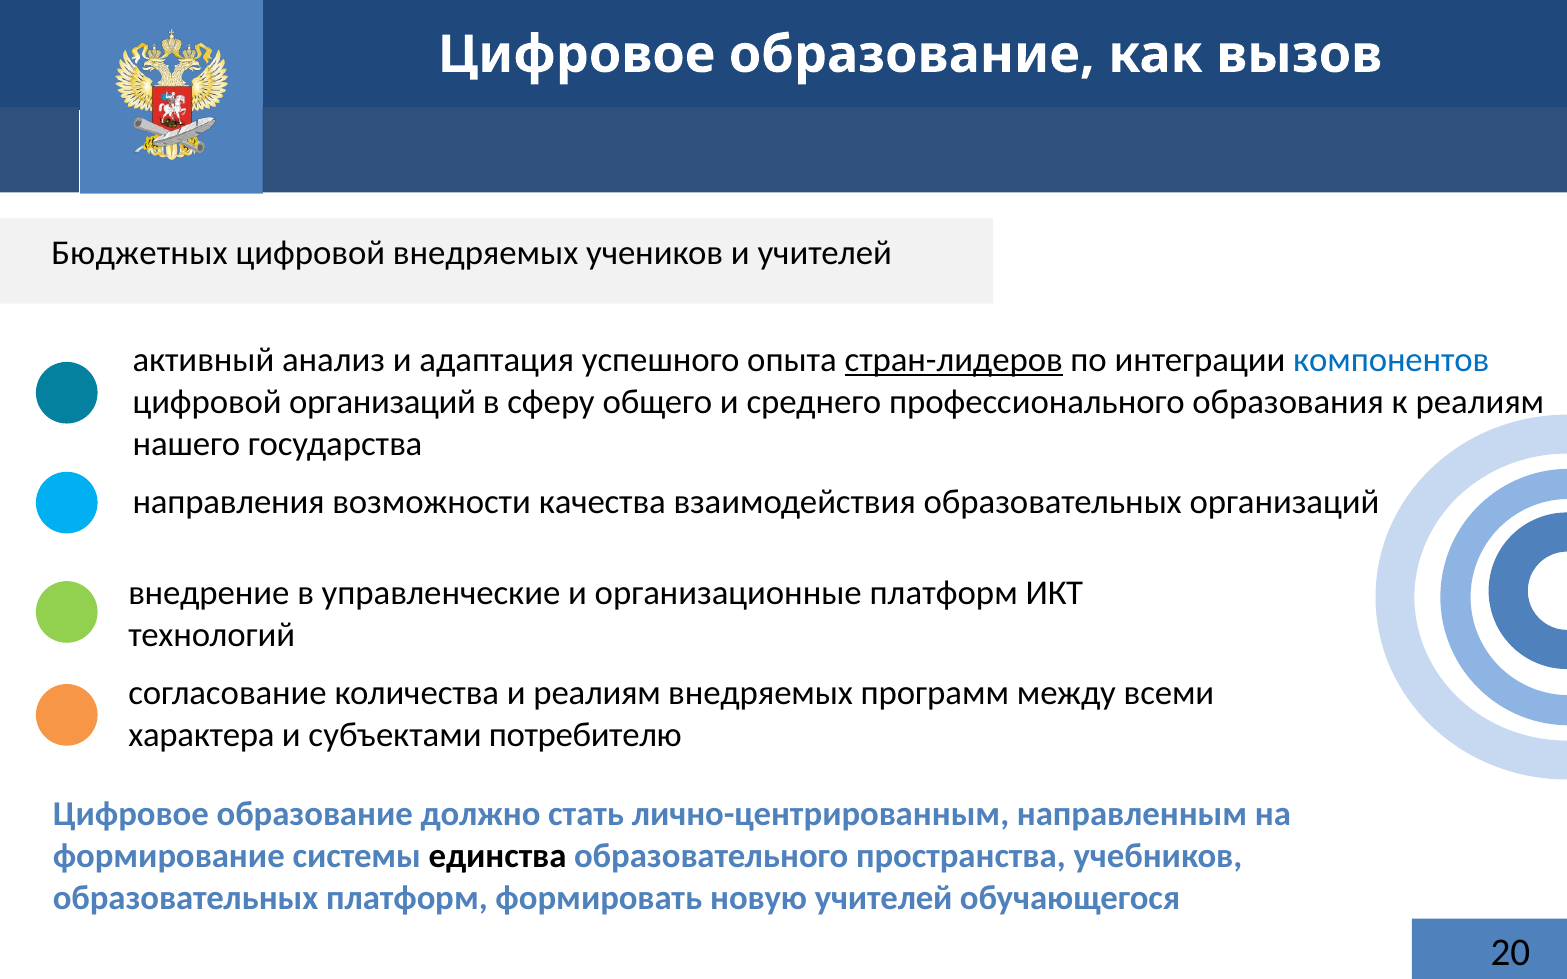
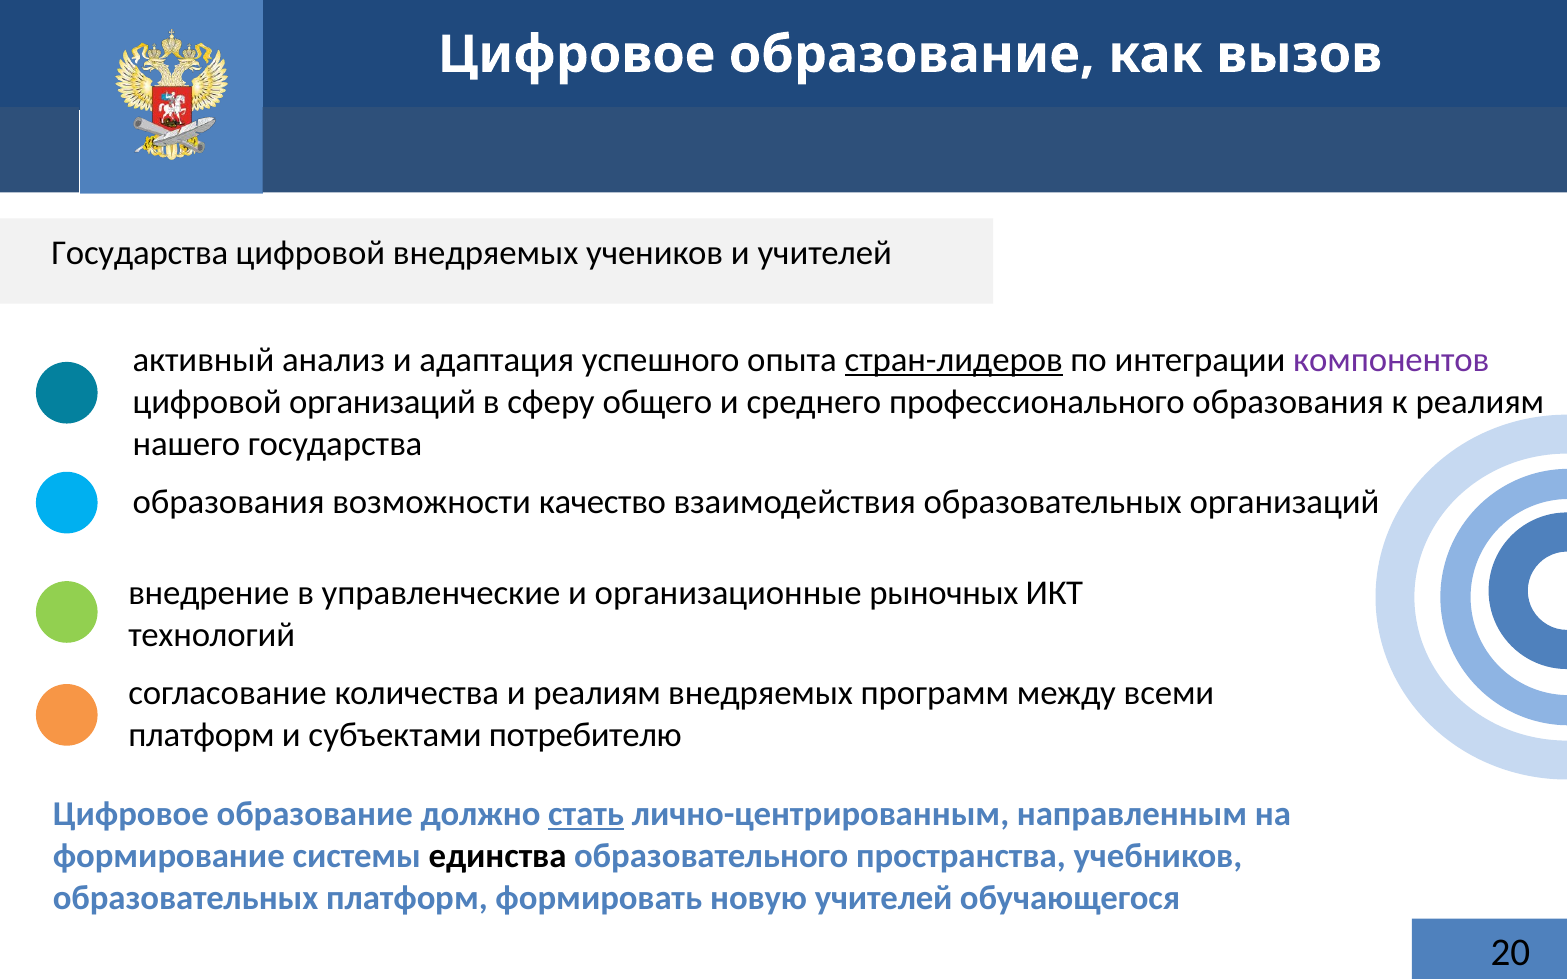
Бюджетных: Бюджетных -> Государства (140, 253)
компонентов colour: blue -> purple (1391, 360)
направления: направления -> образования (229, 502)
качества: качества -> качество (602, 502)
организационные платформ: платформ -> рыночных (944, 593)
характера: характера -> платформ (201, 735)
стать underline: none -> present (586, 814)
